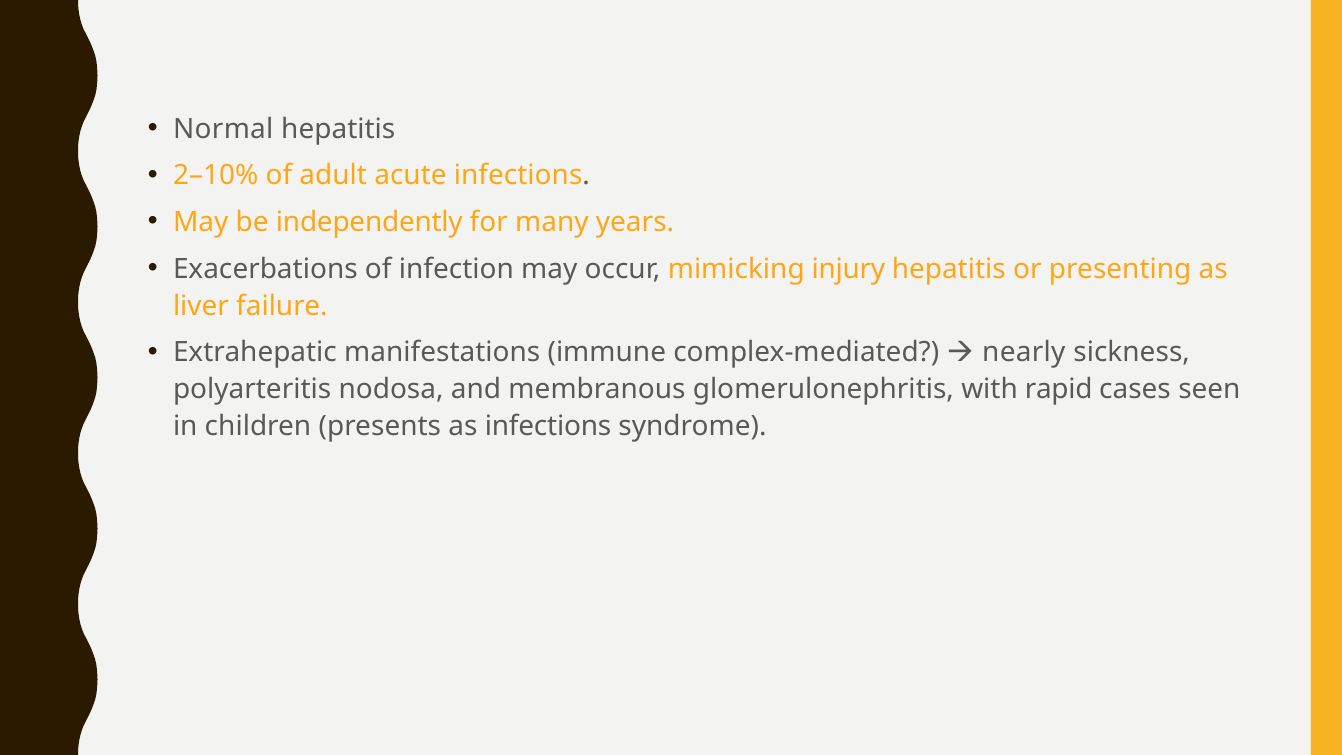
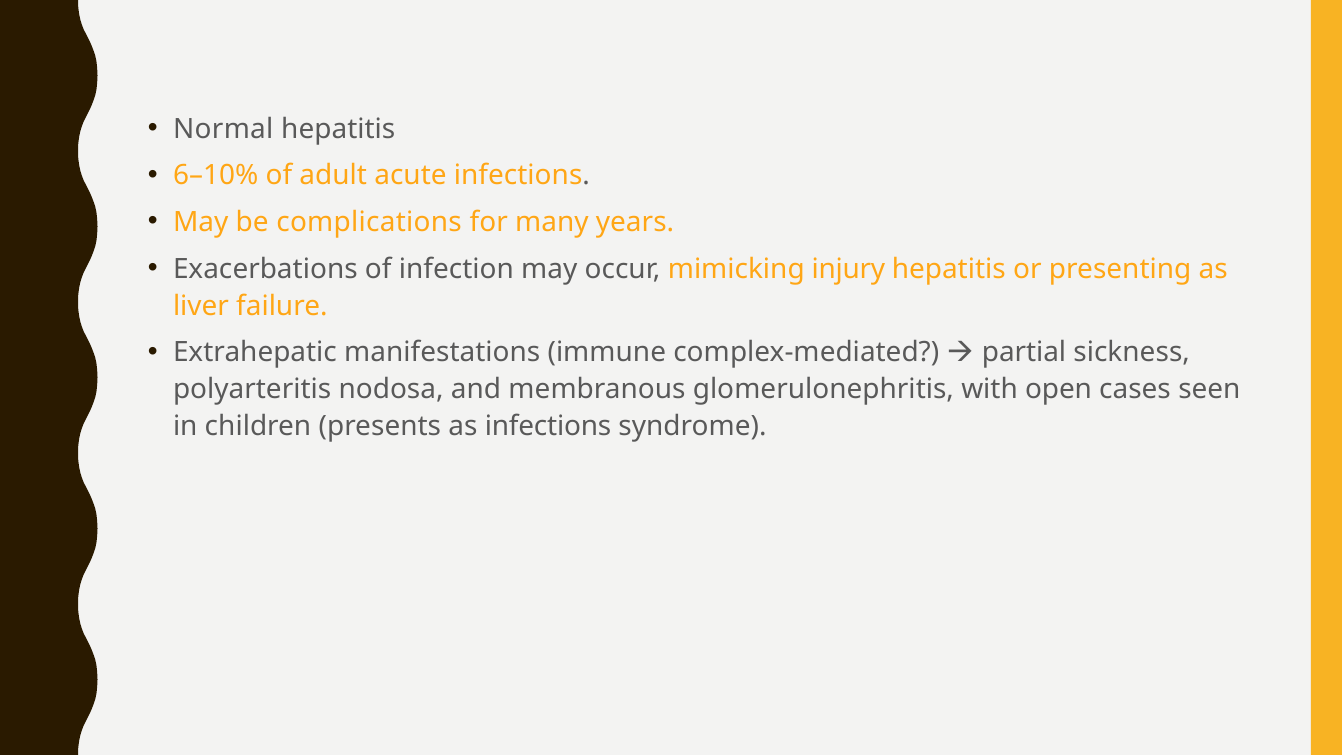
2–10%: 2–10% -> 6–10% (216, 176)
independently: independently -> complications (369, 222)
nearly: nearly -> partial (1024, 352)
rapid: rapid -> open (1059, 389)
